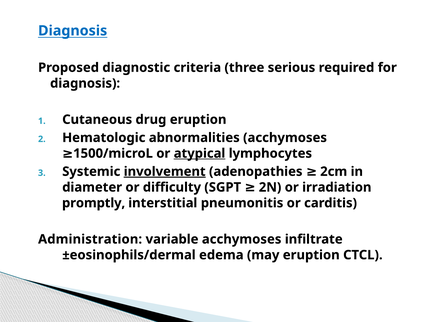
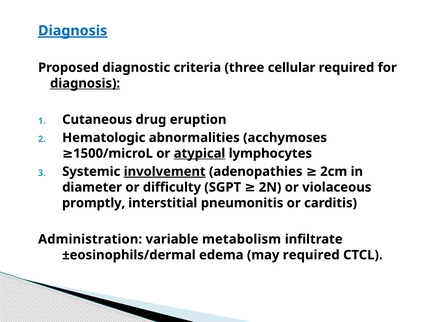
Diagnosis underline: none -> present (73, 31)
serious: serious -> cellular (292, 68)
diagnosis underline: none -> present (85, 83)
irradiation: irradiation -> violaceous (337, 187)
variable acchymoses: acchymoses -> metabolism (242, 239)
may eruption: eruption -> required (311, 255)
